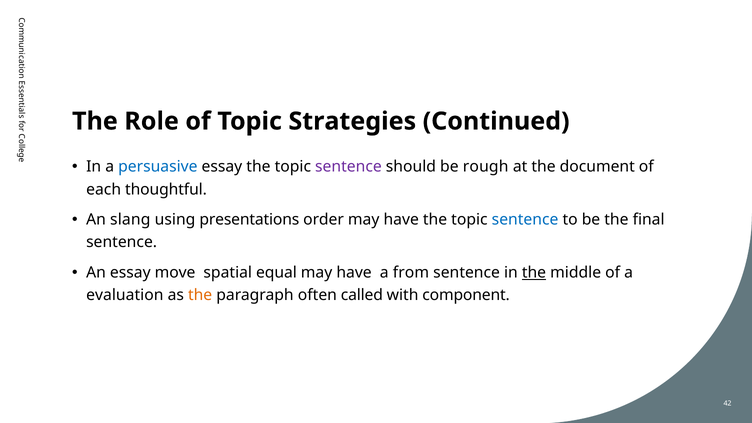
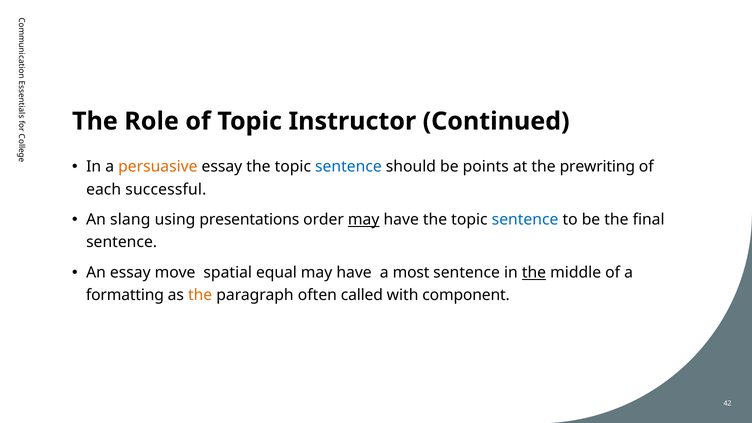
Strategies: Strategies -> Instructor (352, 121)
persuasive colour: blue -> orange (158, 167)
sentence colour: purple -> blue (348, 167)
rough: rough -> points (486, 167)
document: document -> prewriting (597, 167)
thoughtful: thoughtful -> successful (166, 189)
may underline: none -> present (364, 220)
from: from -> most (411, 273)
evaluation: evaluation -> formatting (125, 295)
